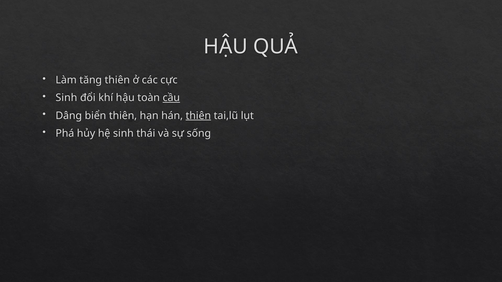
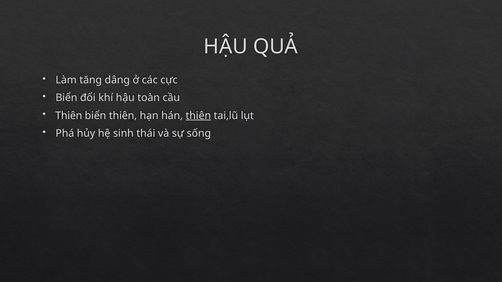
tăng thiên: thiên -> dâng (117, 80)
Sinh: Sinh -> Biển (66, 98)
cầu underline: present -> none (171, 98)
Dâng: Dâng -> Thiên (69, 116)
